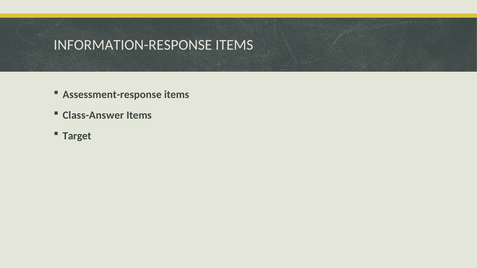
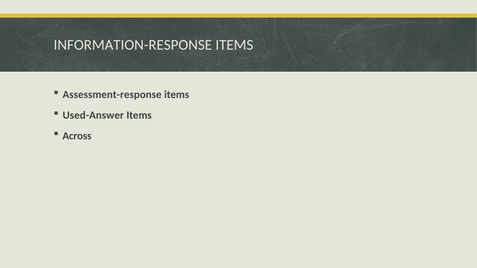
Class-Answer: Class-Answer -> Used-Answer (93, 115)
Target: Target -> Across (77, 136)
